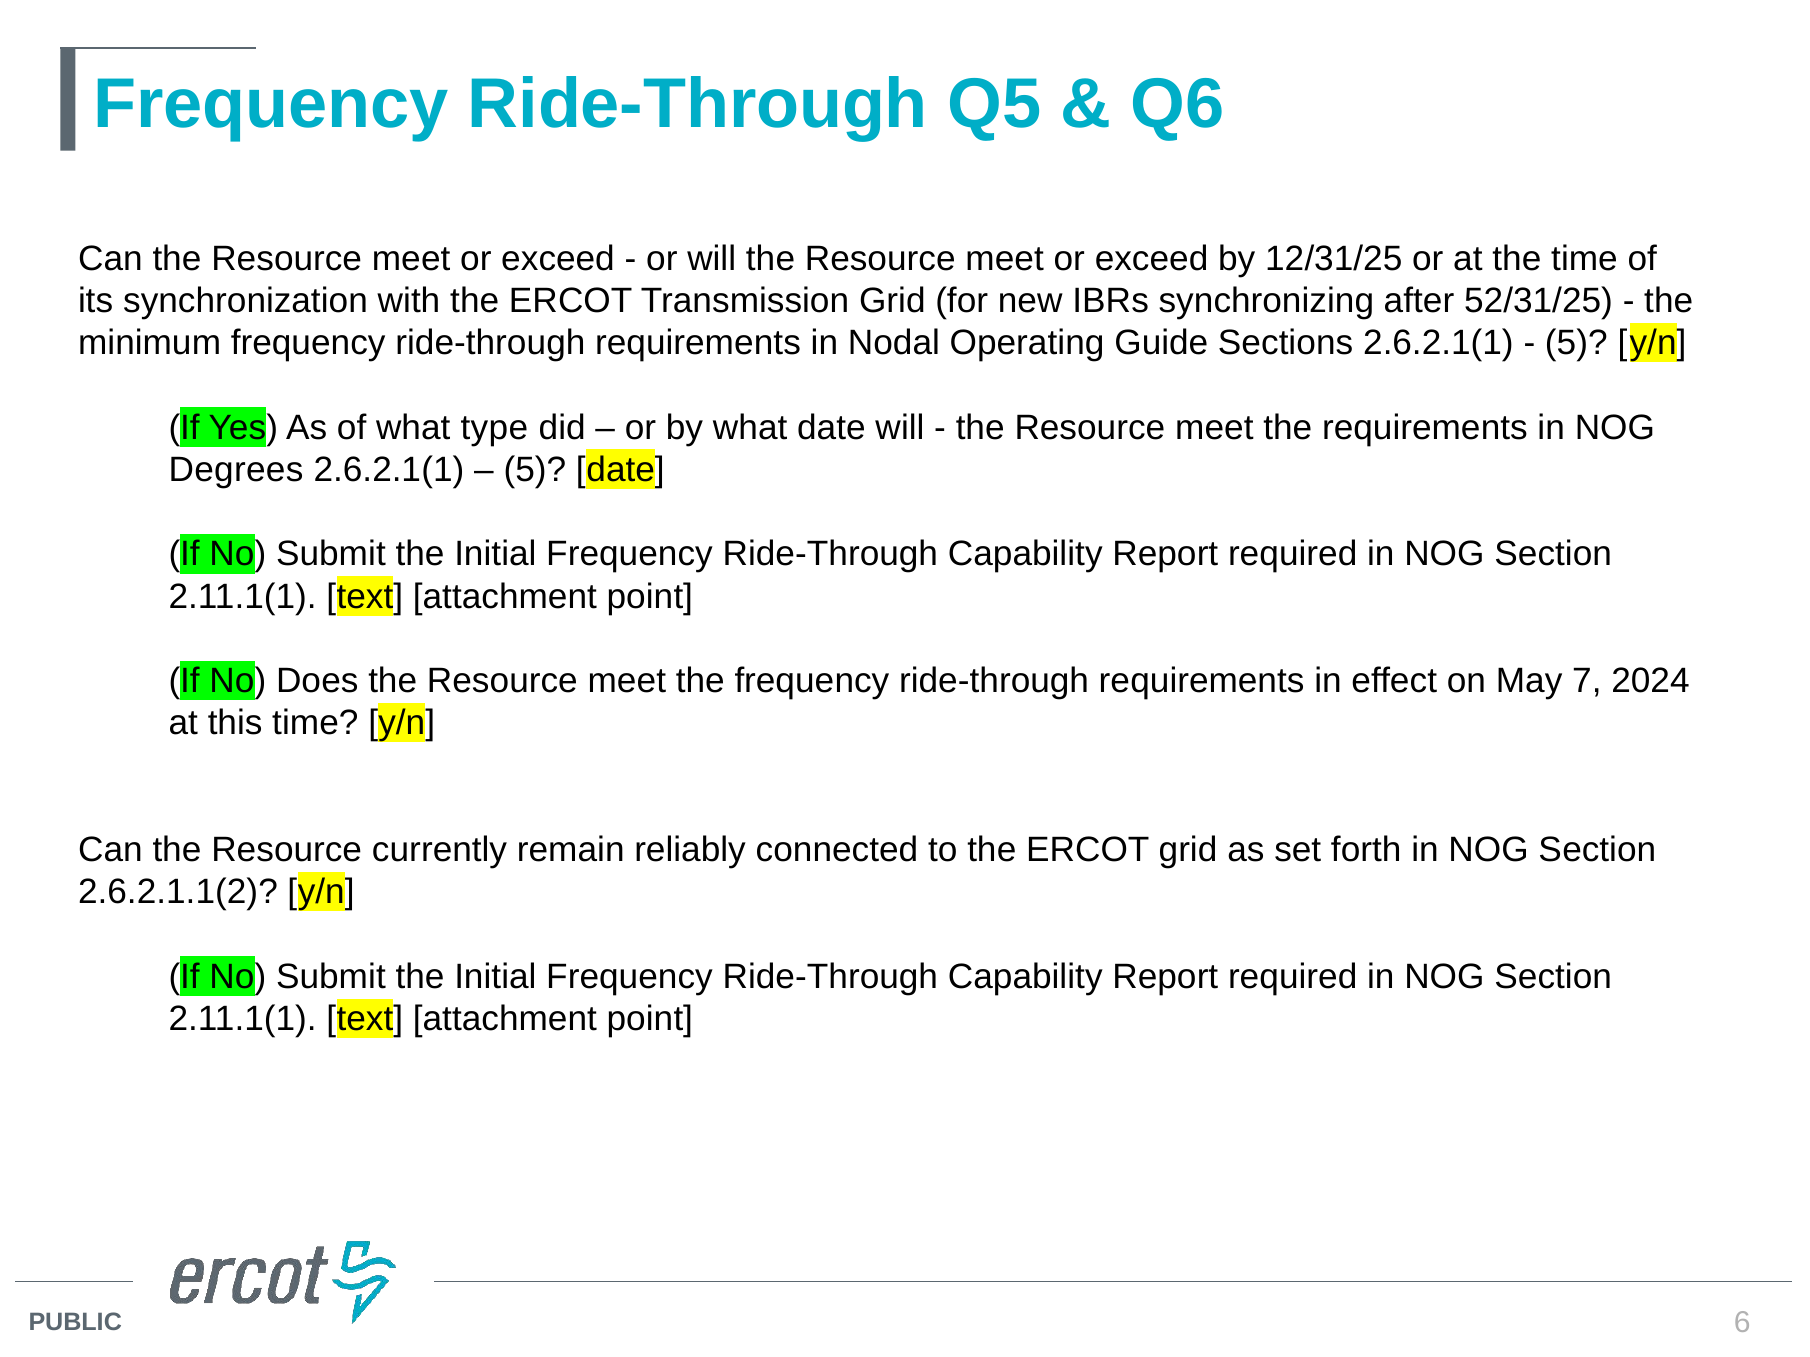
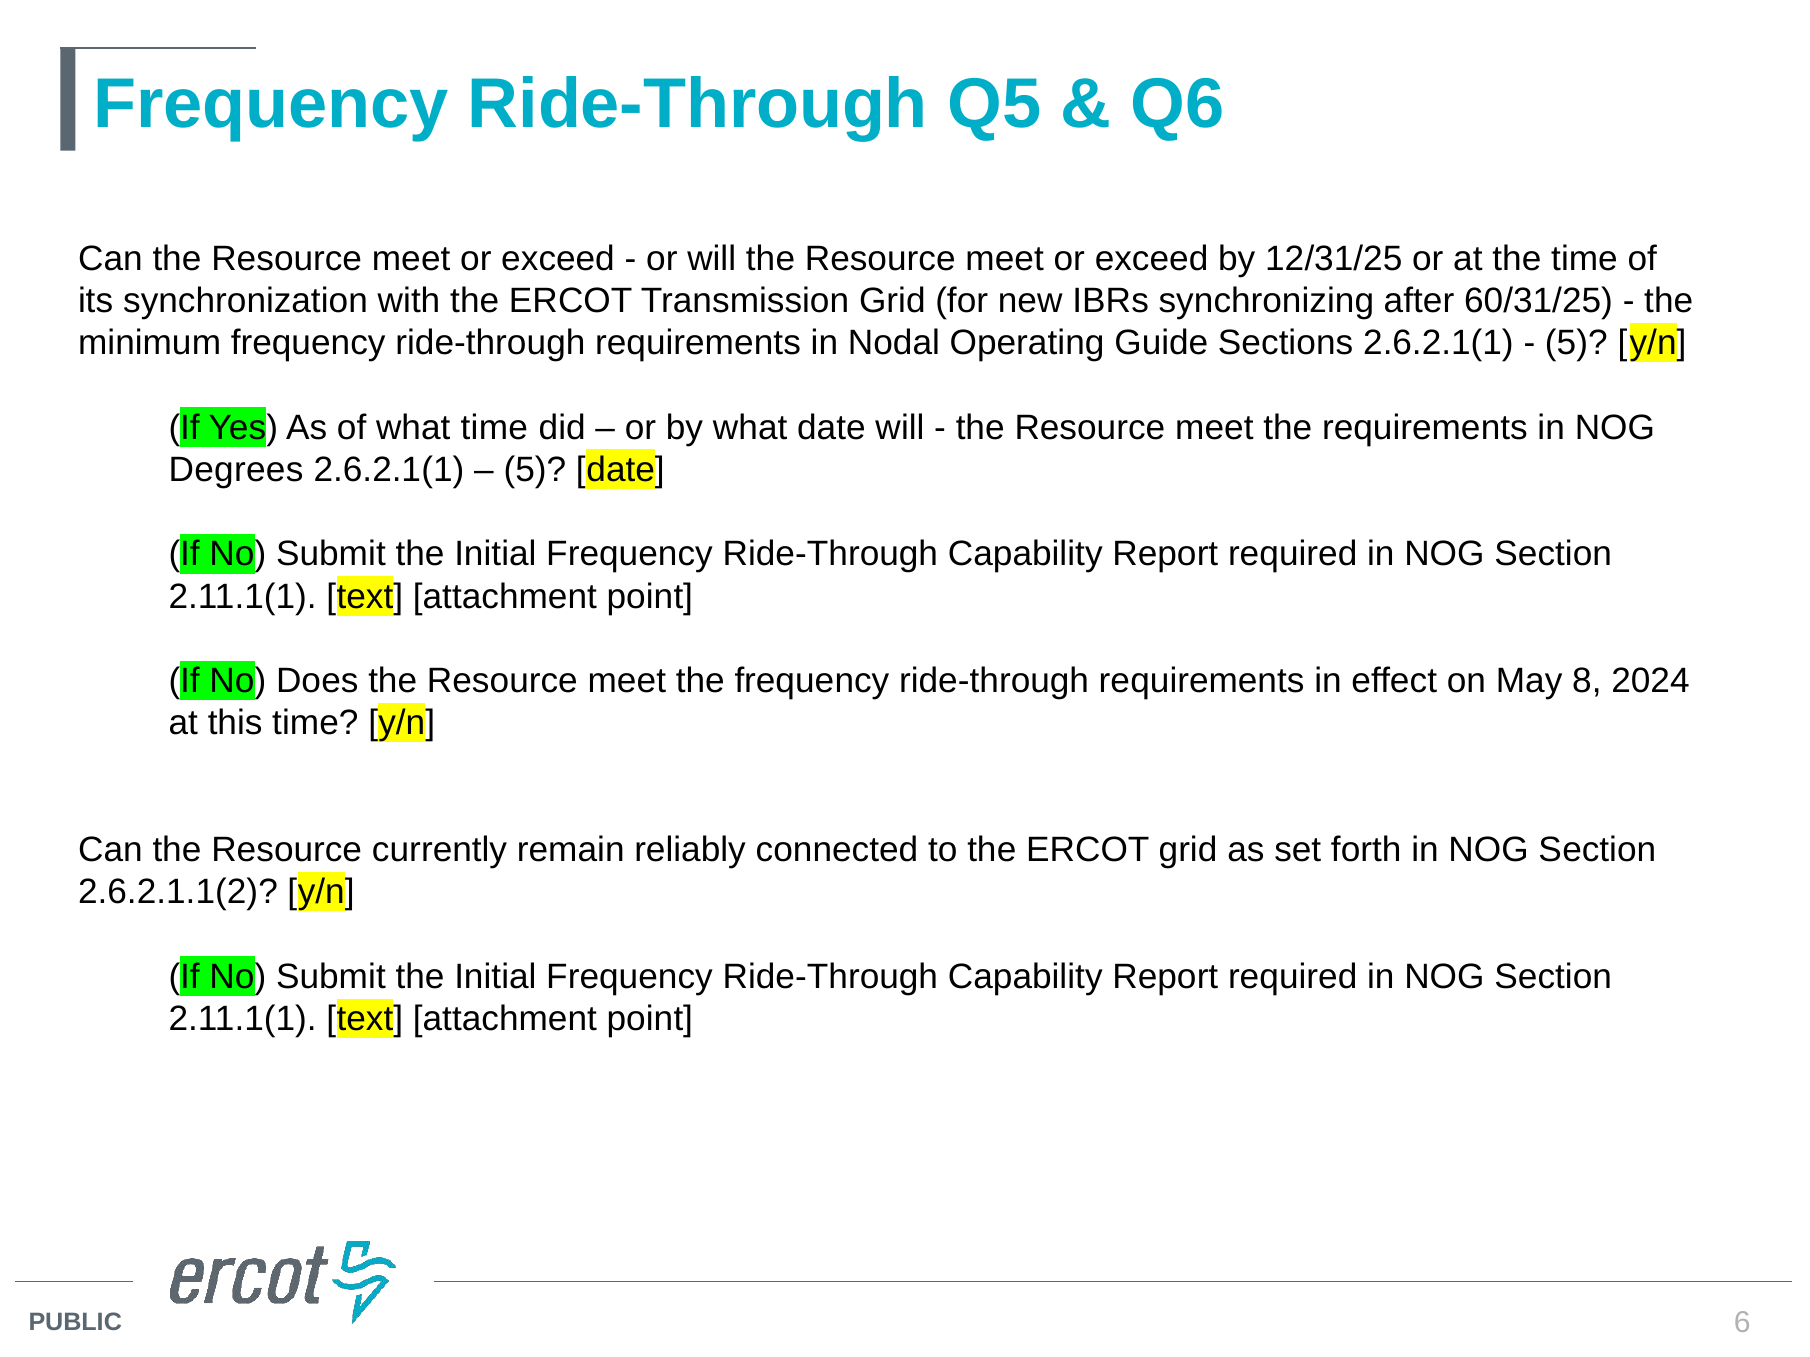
52/31/25: 52/31/25 -> 60/31/25 (1539, 301)
what type: type -> time (494, 428)
7: 7 -> 8 (1587, 681)
